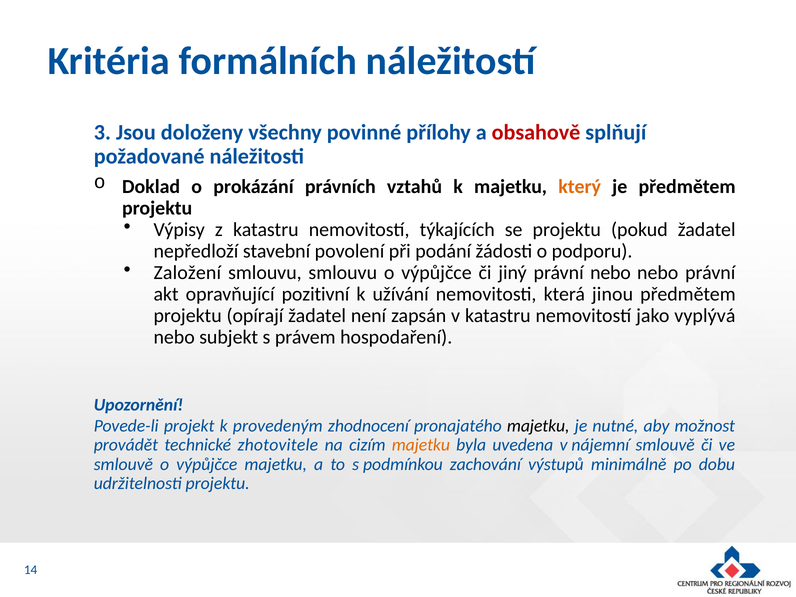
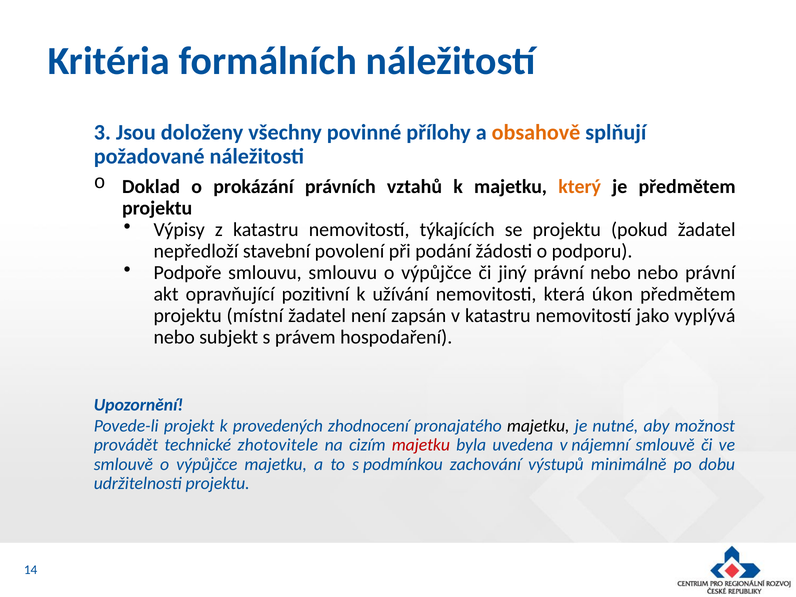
obsahově colour: red -> orange (536, 133)
Založení: Založení -> Podpoře (187, 273)
jinou: jinou -> úkon (613, 294)
opírají: opírají -> místní (255, 316)
provedeným: provedeným -> provedených (278, 426)
majetku colour: orange -> red (421, 445)
